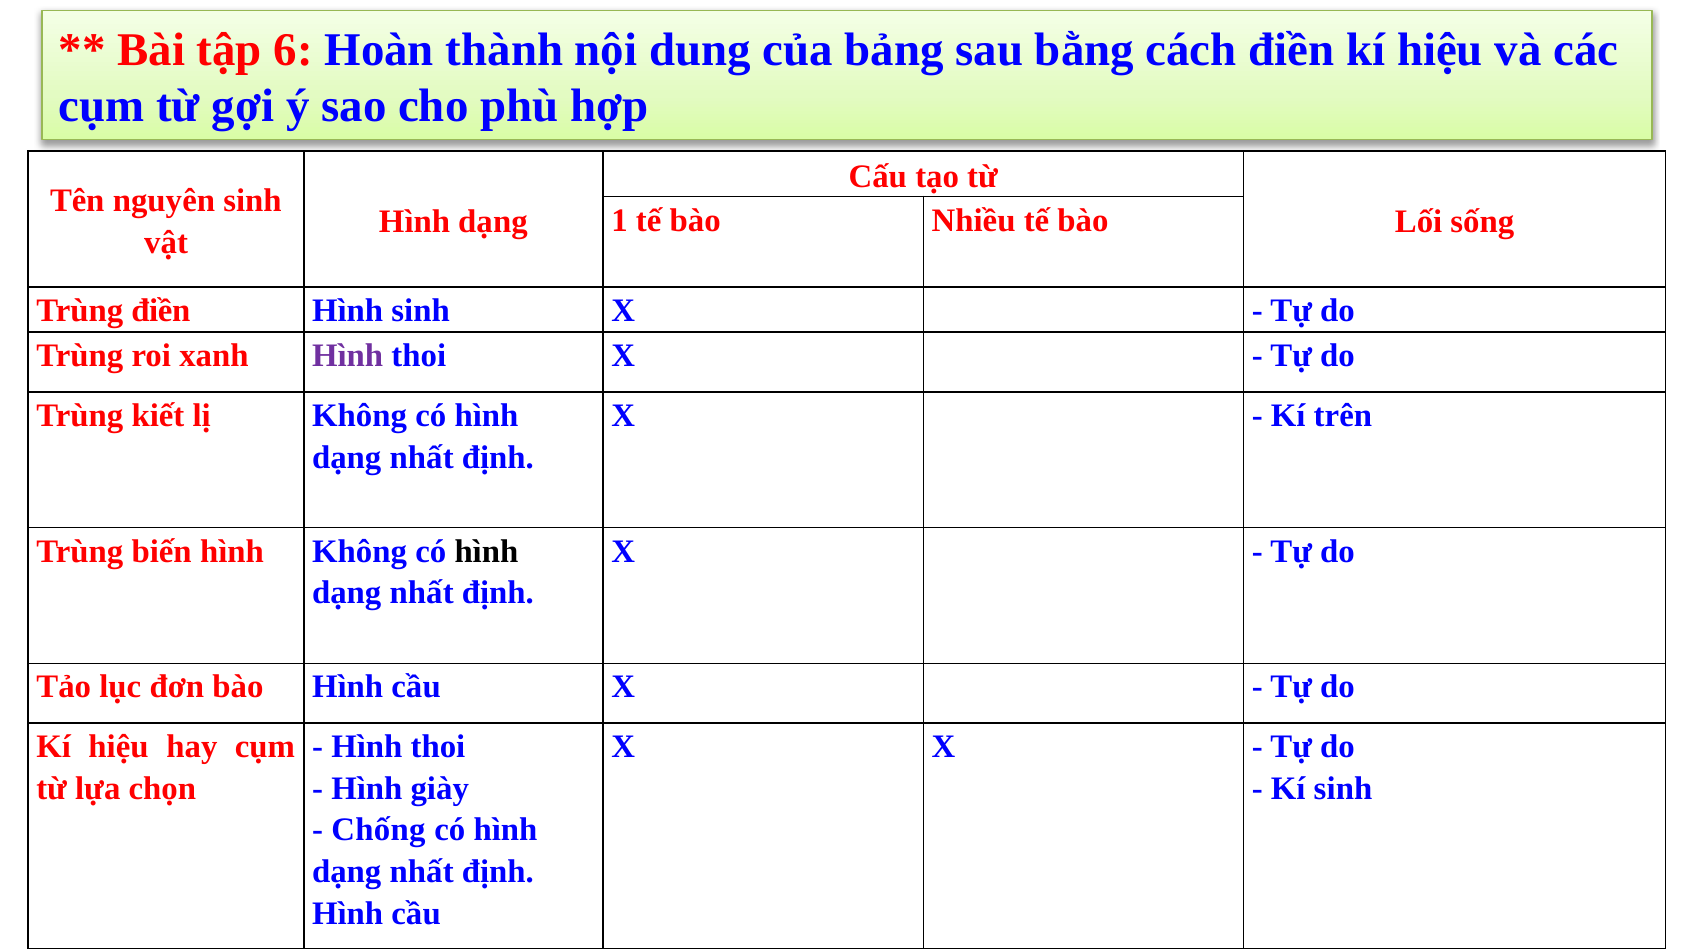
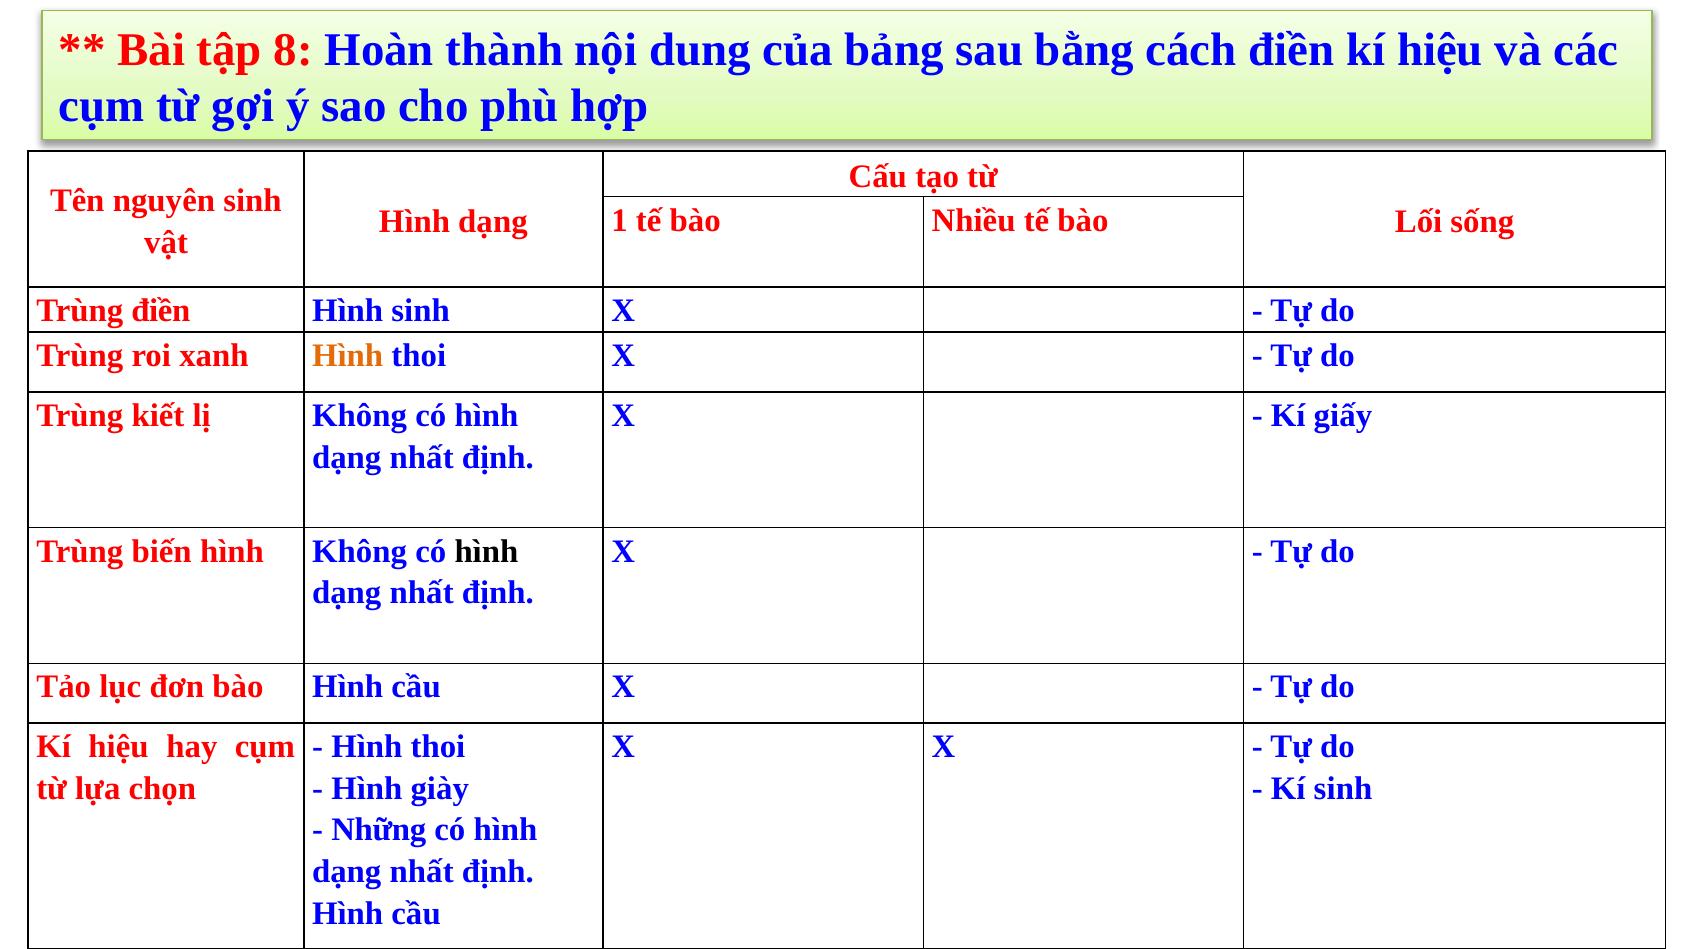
6: 6 -> 8 (293, 50)
Hình colour: purple -> orange (348, 356)
trên: trên -> giấy (1343, 416)
Chống: Chống -> Những (379, 830)
